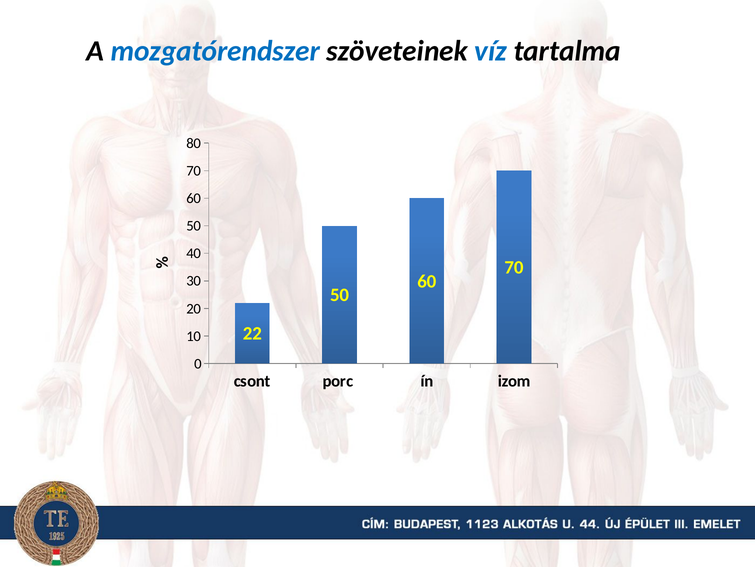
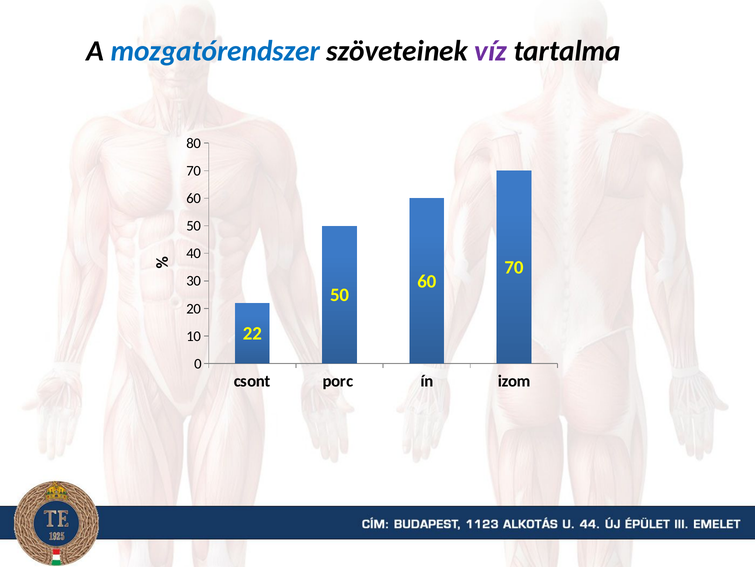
víz colour: blue -> purple (491, 51)
